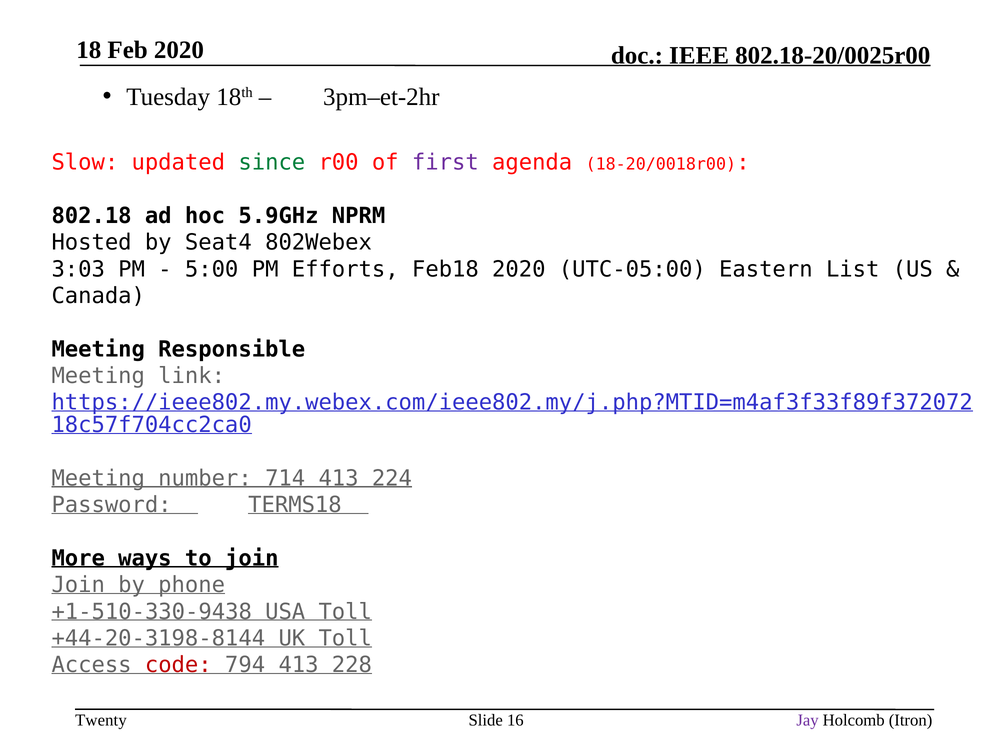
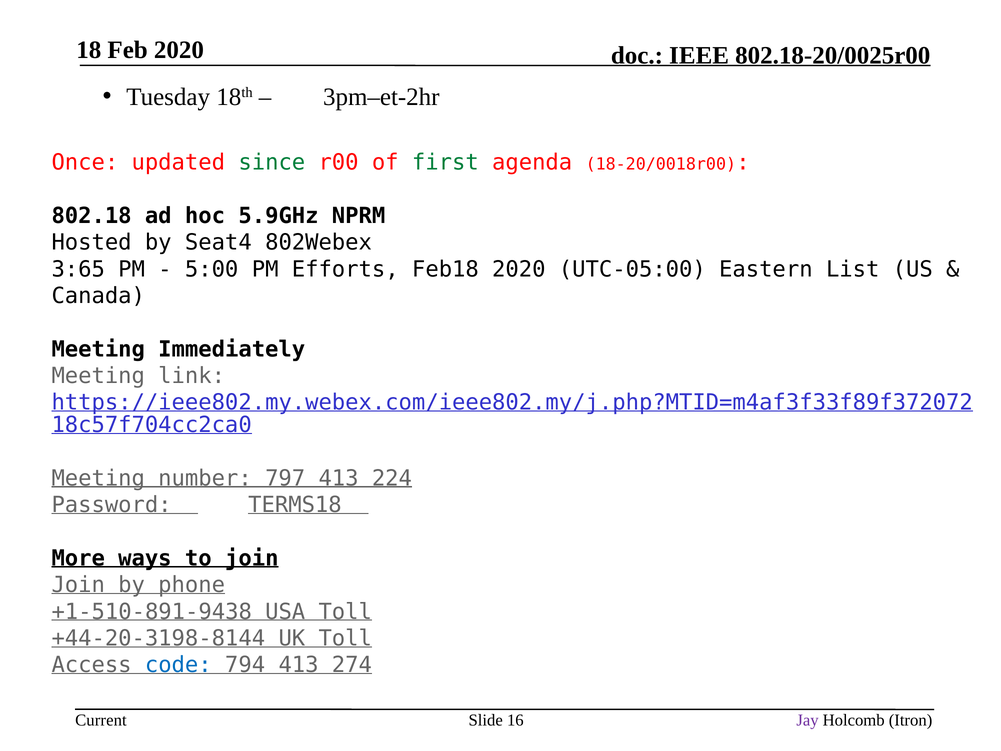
Slow: Slow -> Once (85, 162)
first colour: purple -> green (445, 162)
3:03: 3:03 -> 3:65 (78, 269)
Responsible: Responsible -> Immediately (232, 349)
714: 714 -> 797 (285, 478)
+1-510-330-9438: +1-510-330-9438 -> +1-510-891-9438 (152, 612)
code colour: red -> blue (178, 665)
228: 228 -> 274 (352, 665)
Twenty: Twenty -> Current (101, 720)
